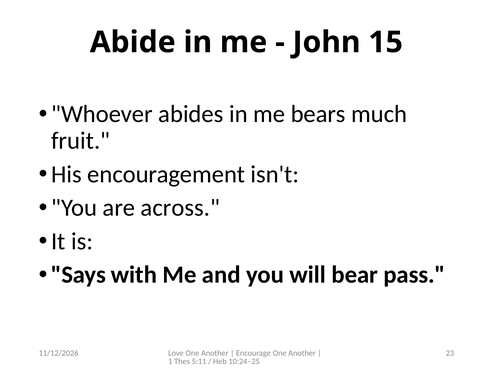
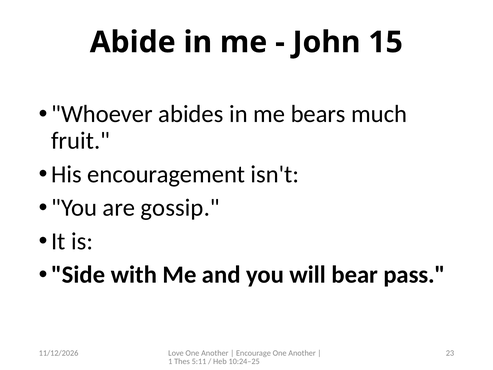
across: across -> gossip (180, 208)
Says: Says -> Side (78, 275)
